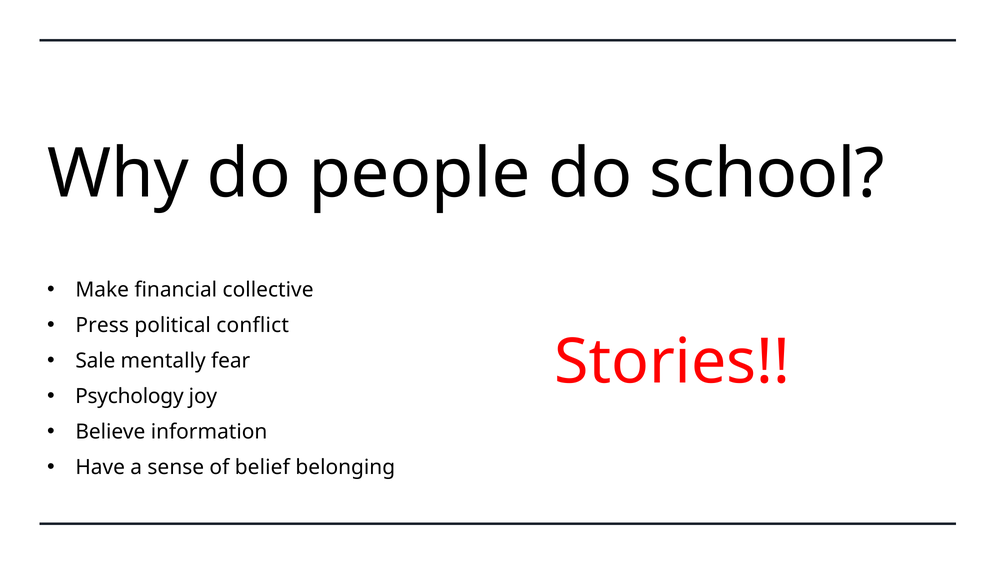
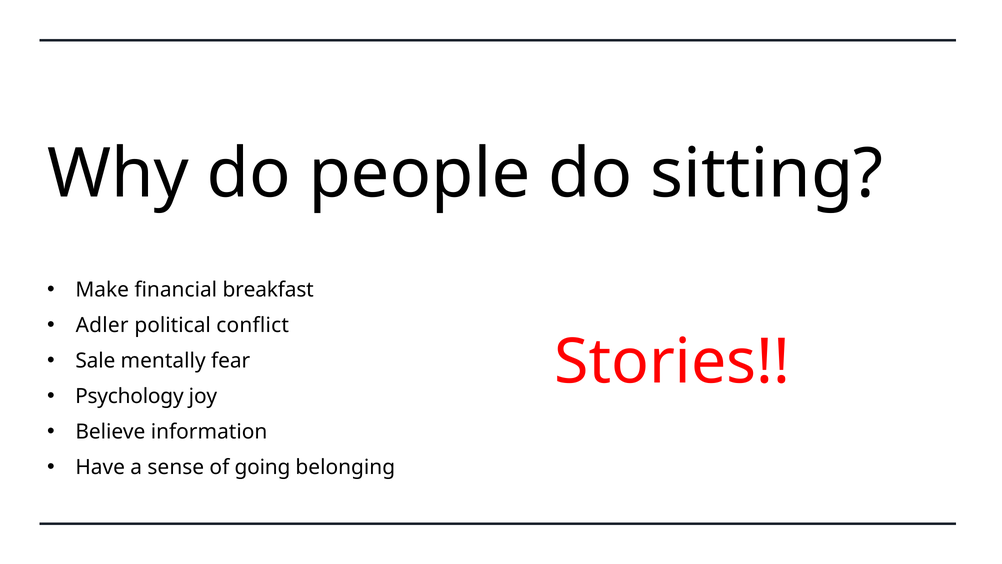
school: school -> sitting (767, 174)
collective: collective -> breakfast (268, 290)
Press: Press -> Adler (102, 325)
belief: belief -> going (262, 467)
